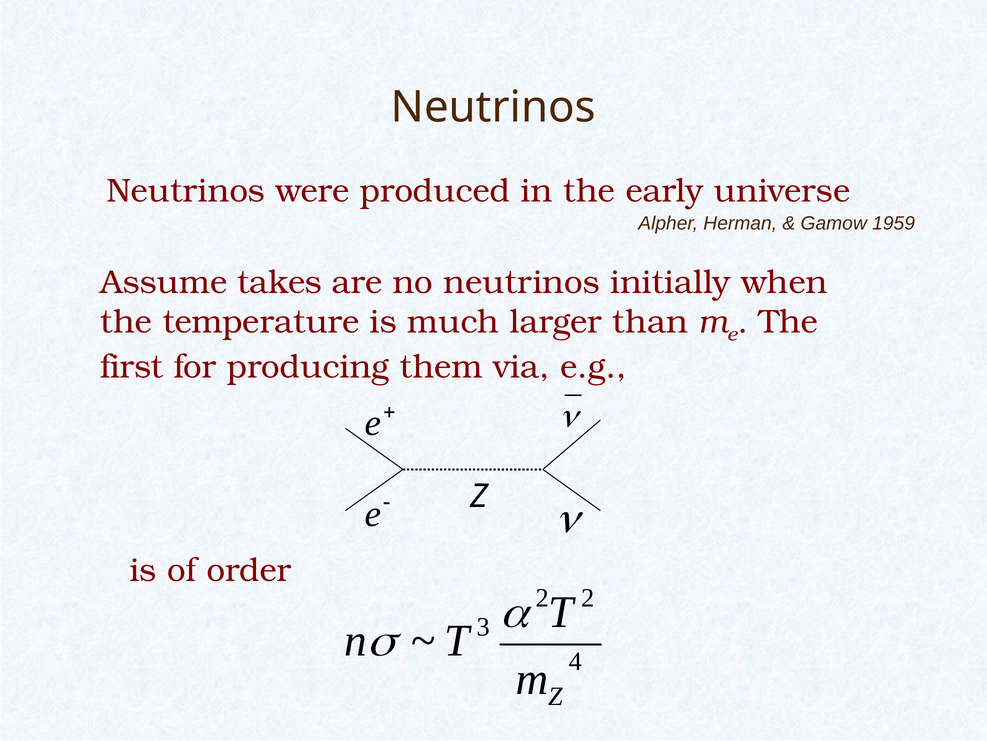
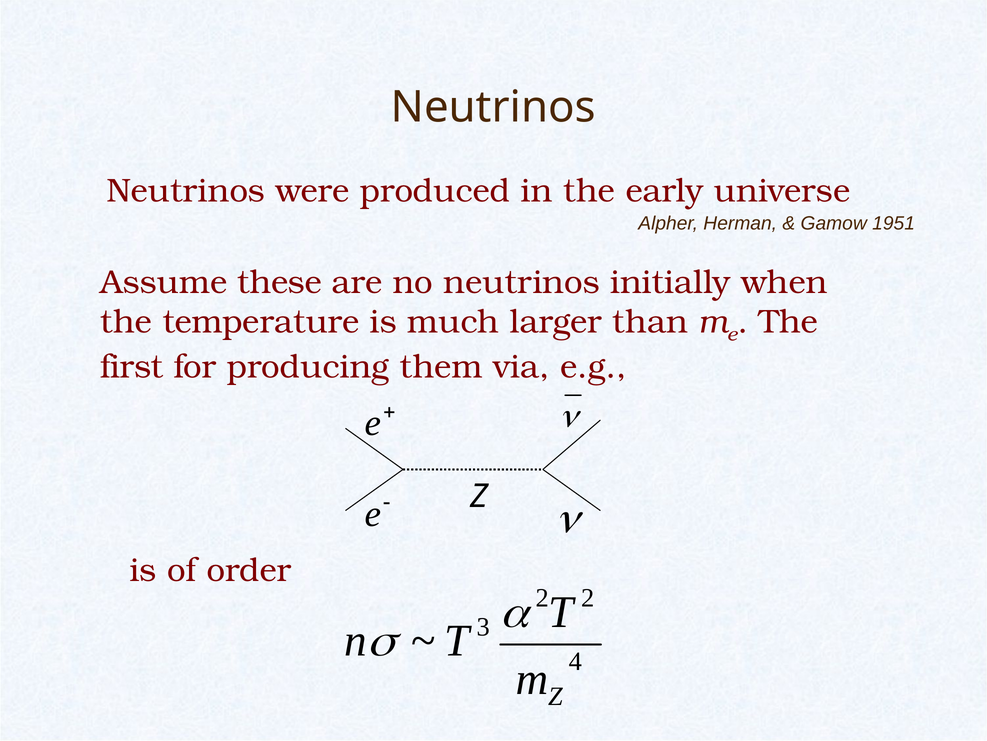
1959: 1959 -> 1951 (894, 223)
takes: takes -> these (280, 282)
